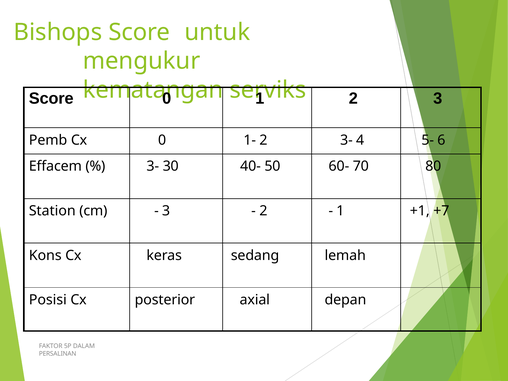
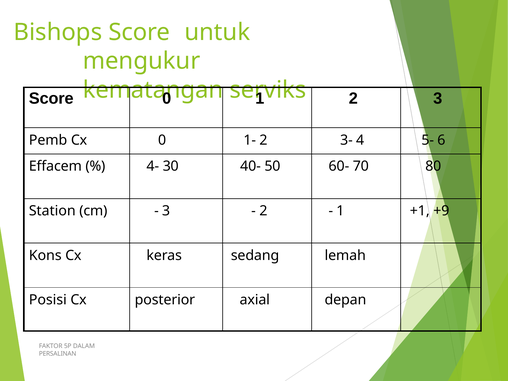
3-: 3- -> 4- (153, 166)
+7: +7 -> +9 (441, 211)
